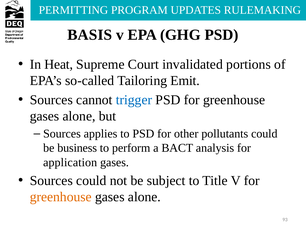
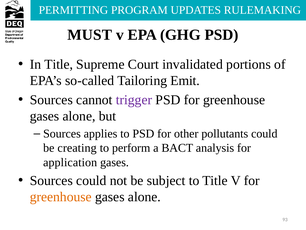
BASIS: BASIS -> MUST (90, 35)
In Heat: Heat -> Title (59, 64)
trigger colour: blue -> purple (134, 100)
business: business -> creating (77, 148)
